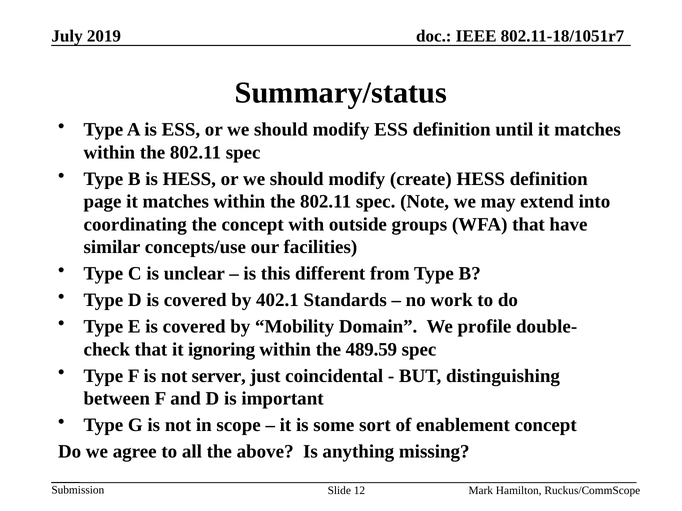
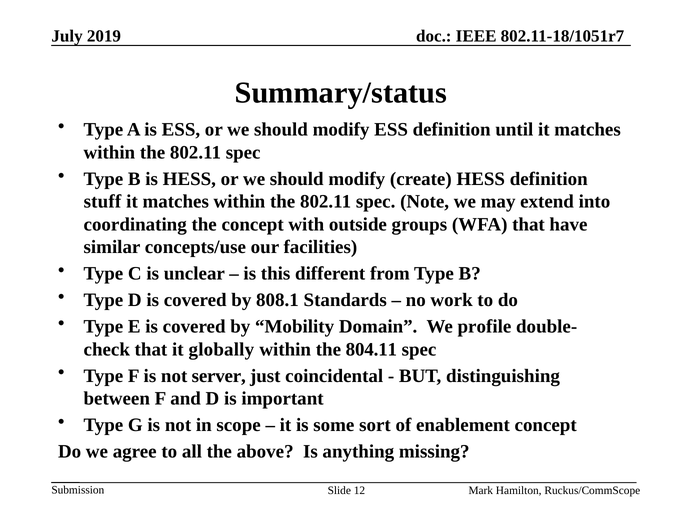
page: page -> stuff (102, 202)
402.1: 402.1 -> 808.1 (277, 300)
ignoring: ignoring -> globally (221, 350)
489.59: 489.59 -> 804.11 (371, 350)
